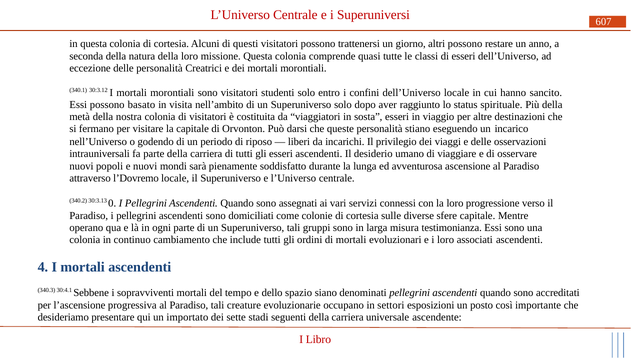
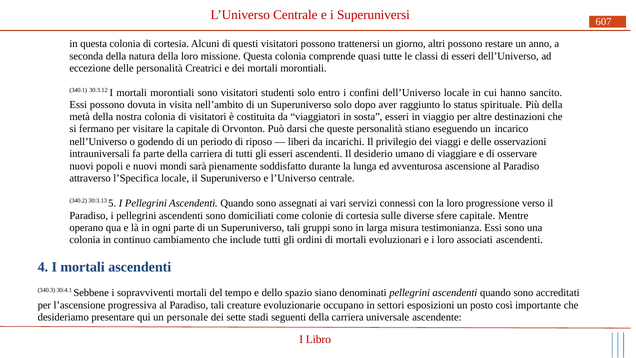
basato: basato -> dovuta (142, 105)
l’Dovremo: l’Dovremo -> l’Specifica (136, 178)
0: 0 -> 5 (112, 204)
importato: importato -> personale (187, 317)
